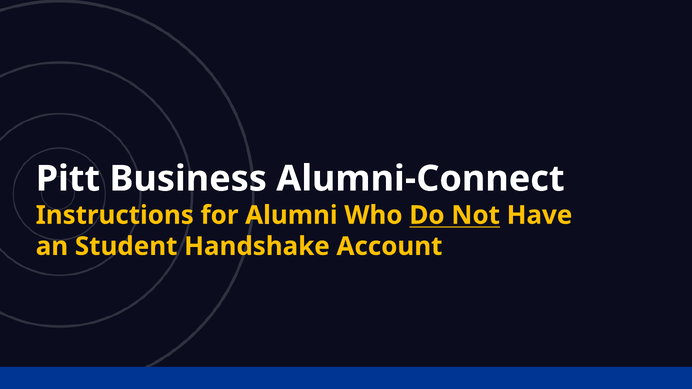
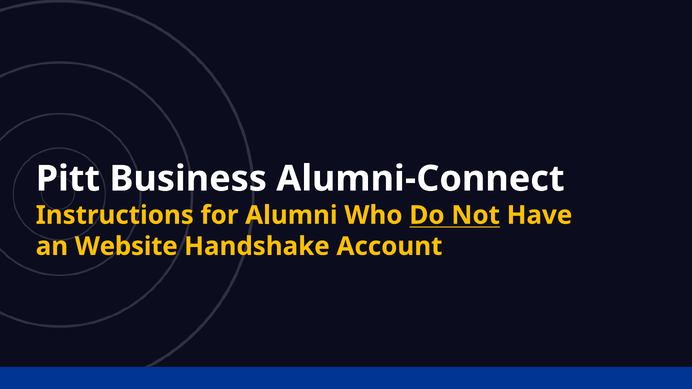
Student: Student -> Website (126, 246)
